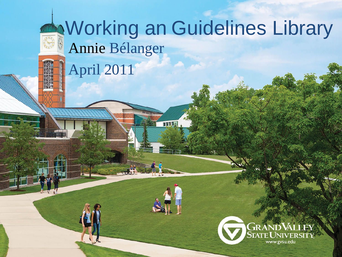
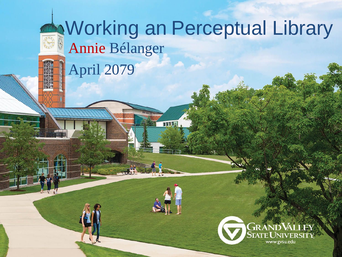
Guidelines: Guidelines -> Perceptual (219, 28)
Annie colour: black -> red (87, 48)
2011: 2011 -> 2079 (120, 69)
